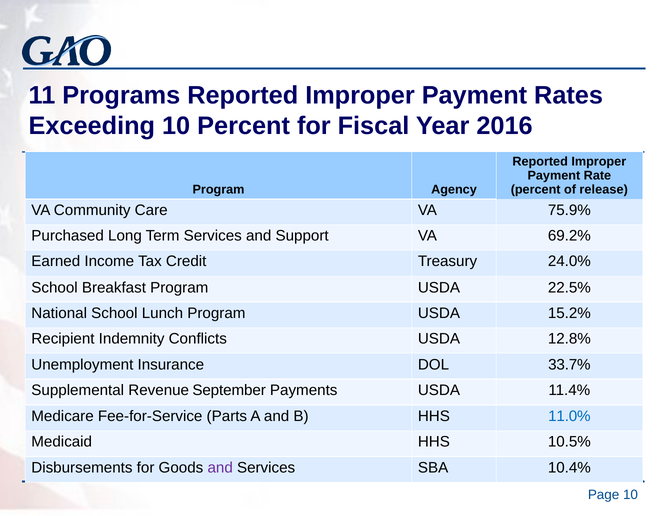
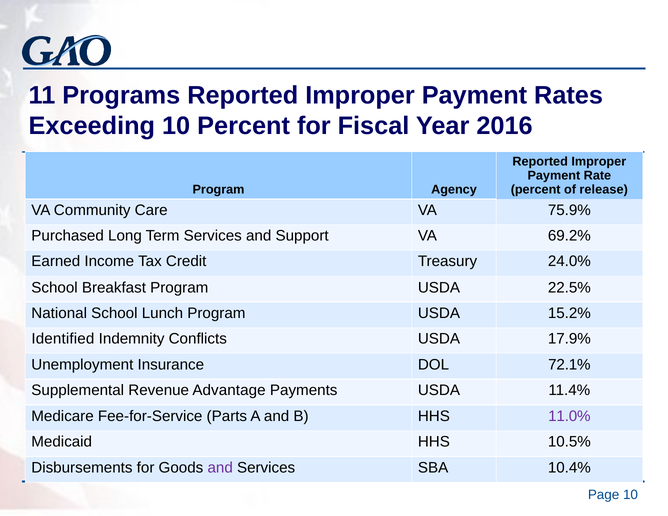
Recipient: Recipient -> Identified (63, 339)
12.8%: 12.8% -> 17.9% (569, 339)
33.7%: 33.7% -> 72.1% (569, 365)
September: September -> Advantage (229, 390)
11.0% colour: blue -> purple (569, 416)
